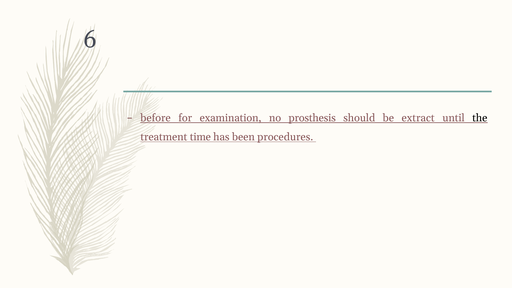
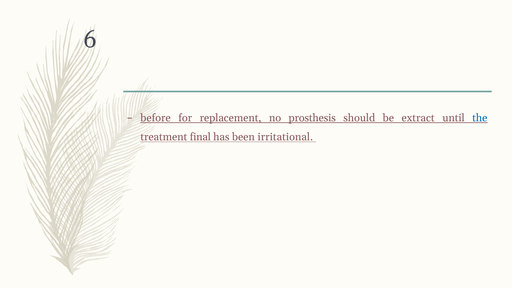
examination: examination -> replacement (231, 118)
the colour: black -> blue (480, 118)
time: time -> final (200, 137)
procedures: procedures -> irritational (285, 137)
